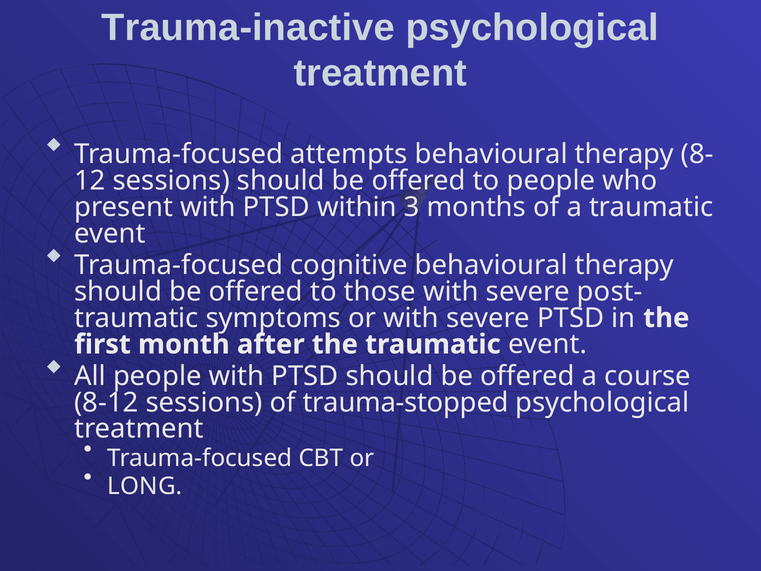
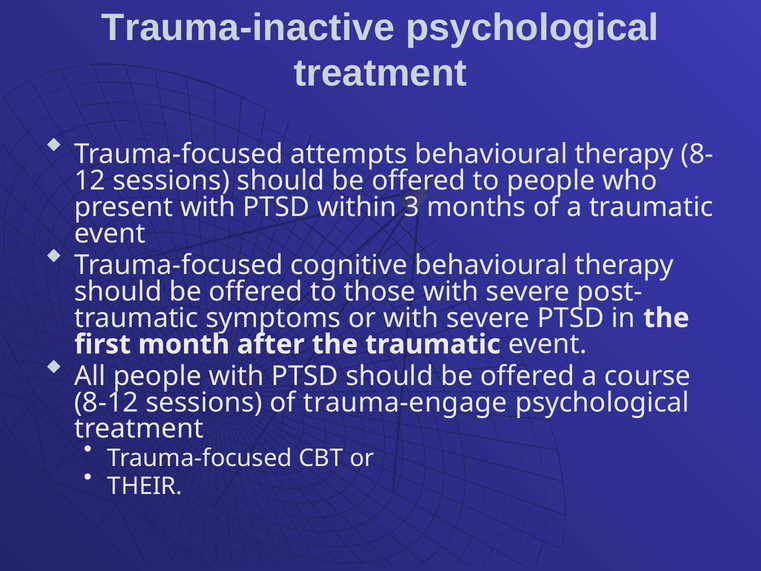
trauma-stopped: trauma-stopped -> trauma-engage (405, 402)
LONG: LONG -> THEIR (145, 486)
